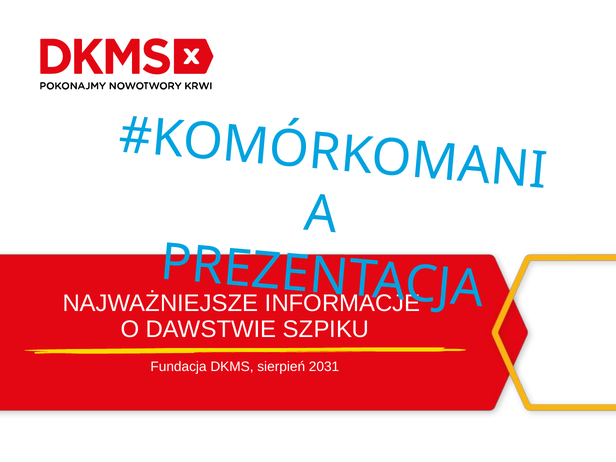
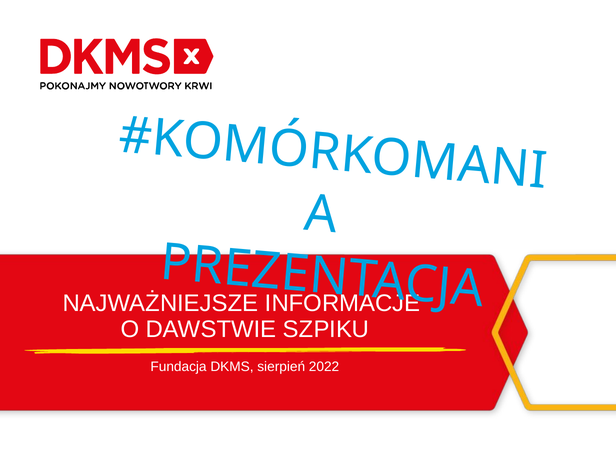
2031: 2031 -> 2022 (324, 367)
